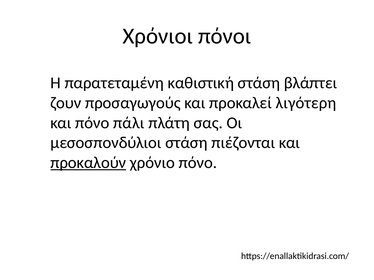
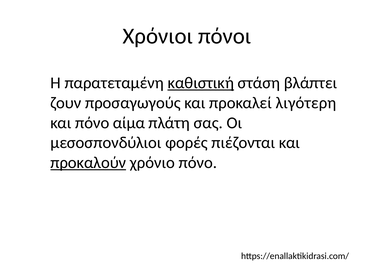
καθιστική underline: none -> present (201, 83)
πάλι: πάλι -> αίμα (129, 123)
μεσοσπονδύλιοι στάση: στάση -> φορές (186, 143)
